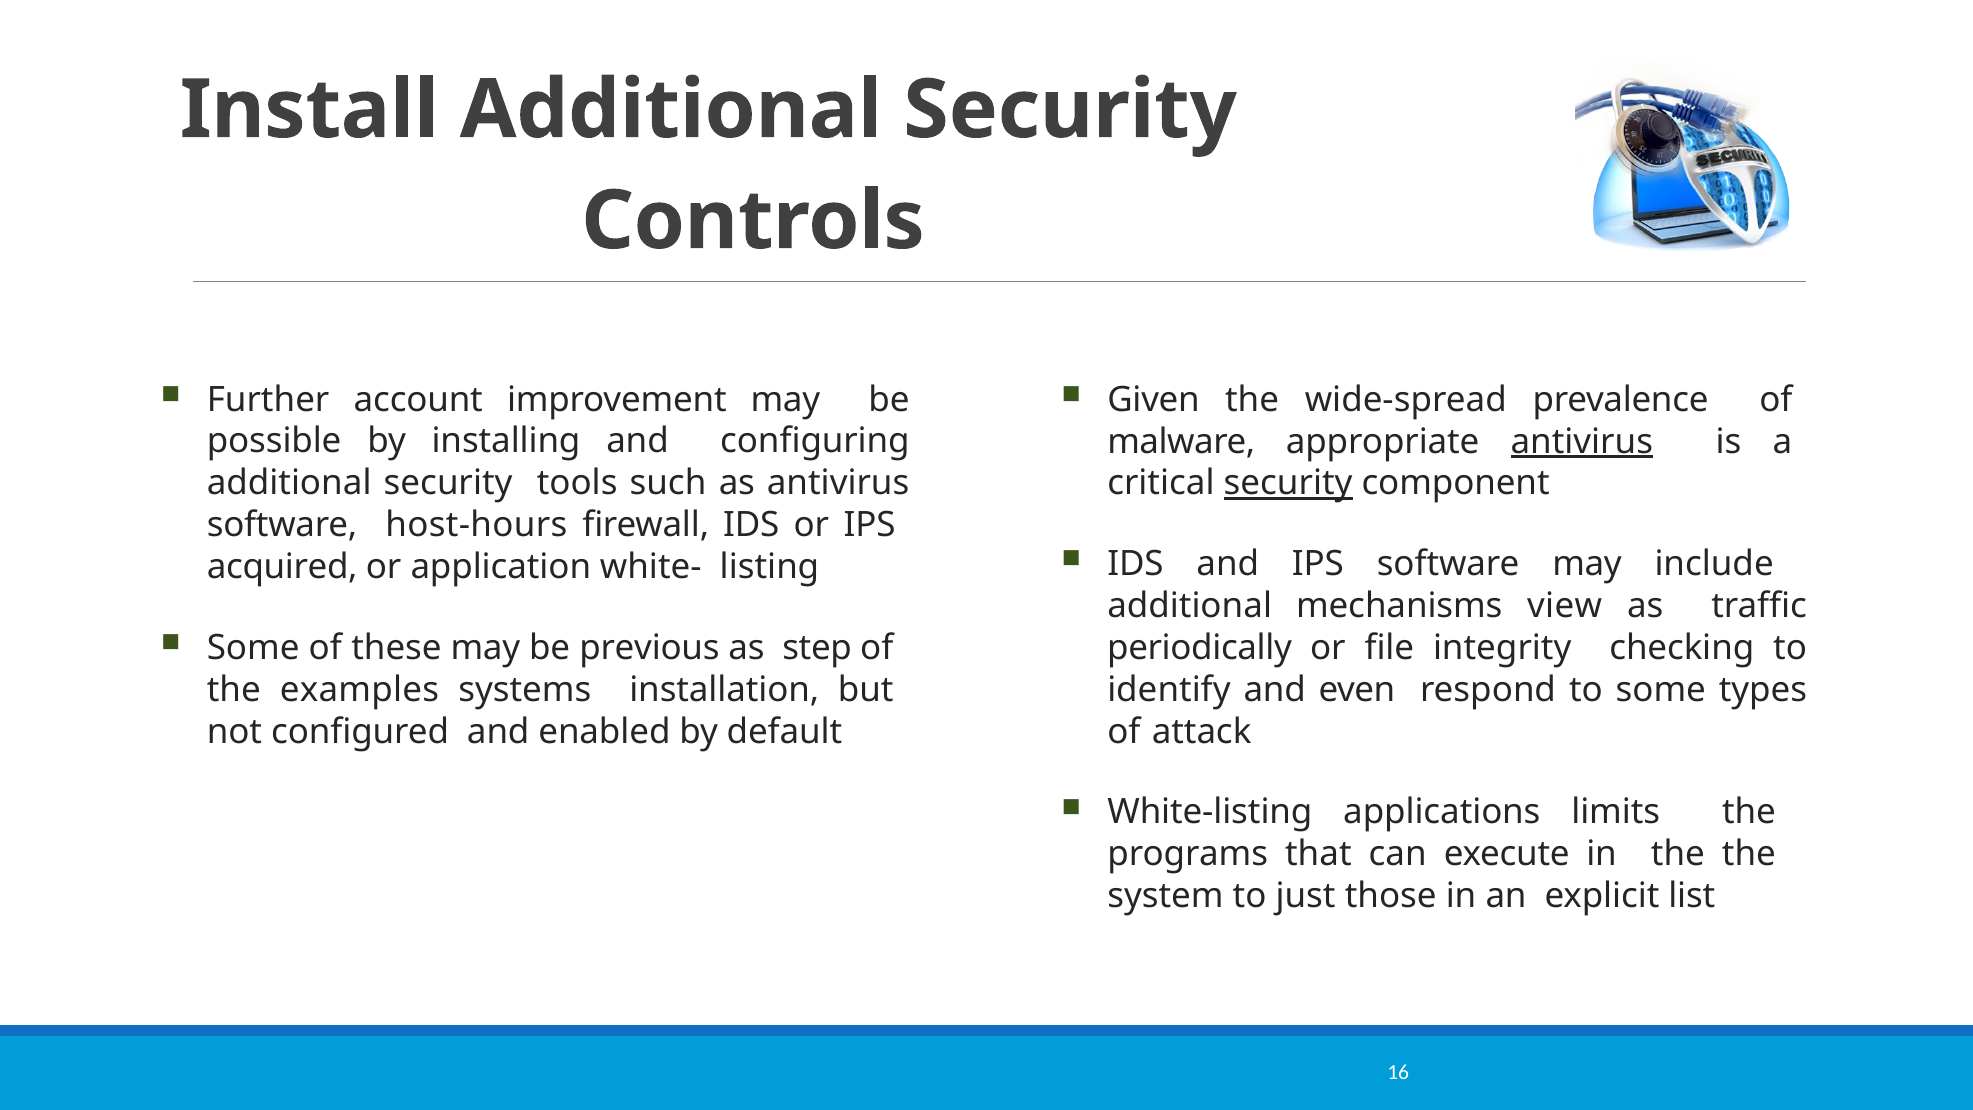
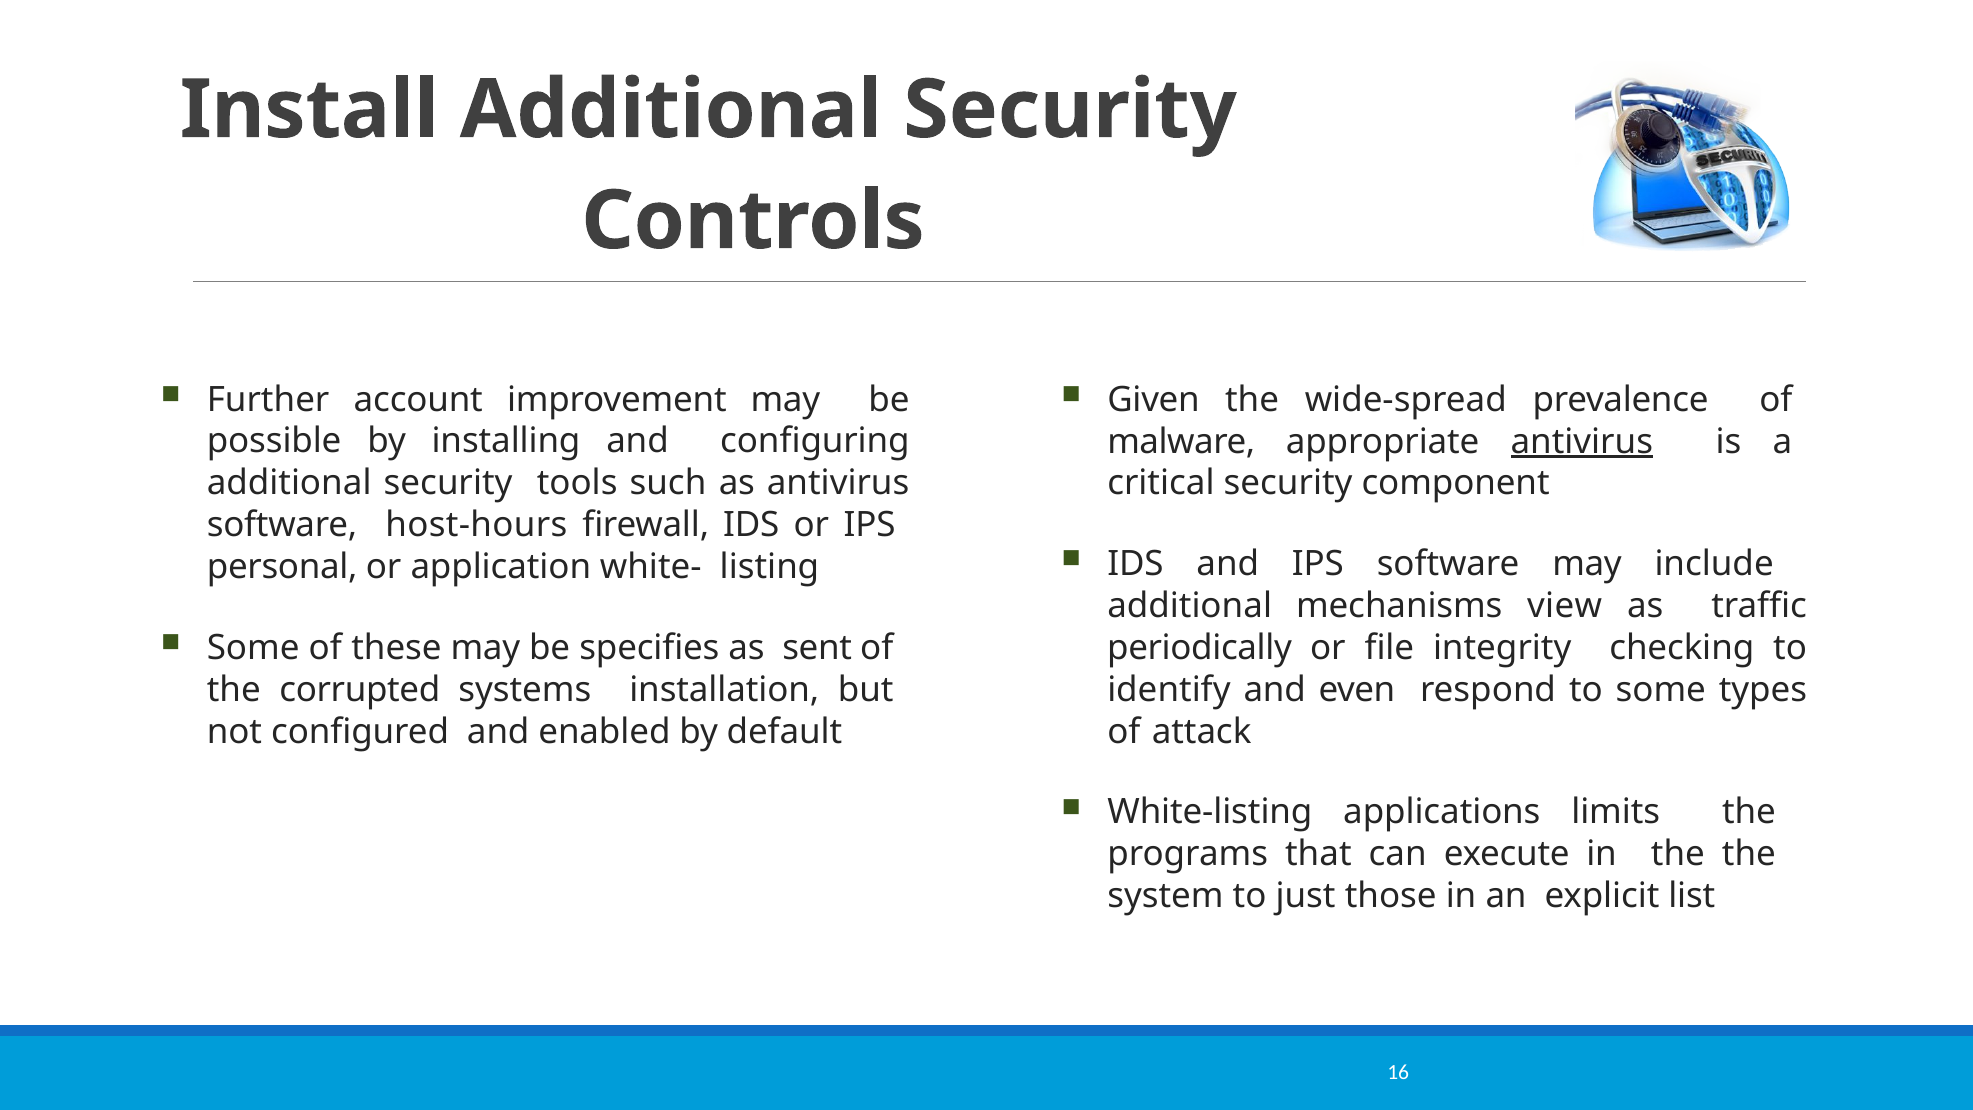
security underline: present -> none (1288, 483)
acquired: acquired -> personal (282, 567)
previous: previous -> specifies (649, 648)
step: step -> sent (817, 648)
examples: examples -> corrupted (360, 690)
